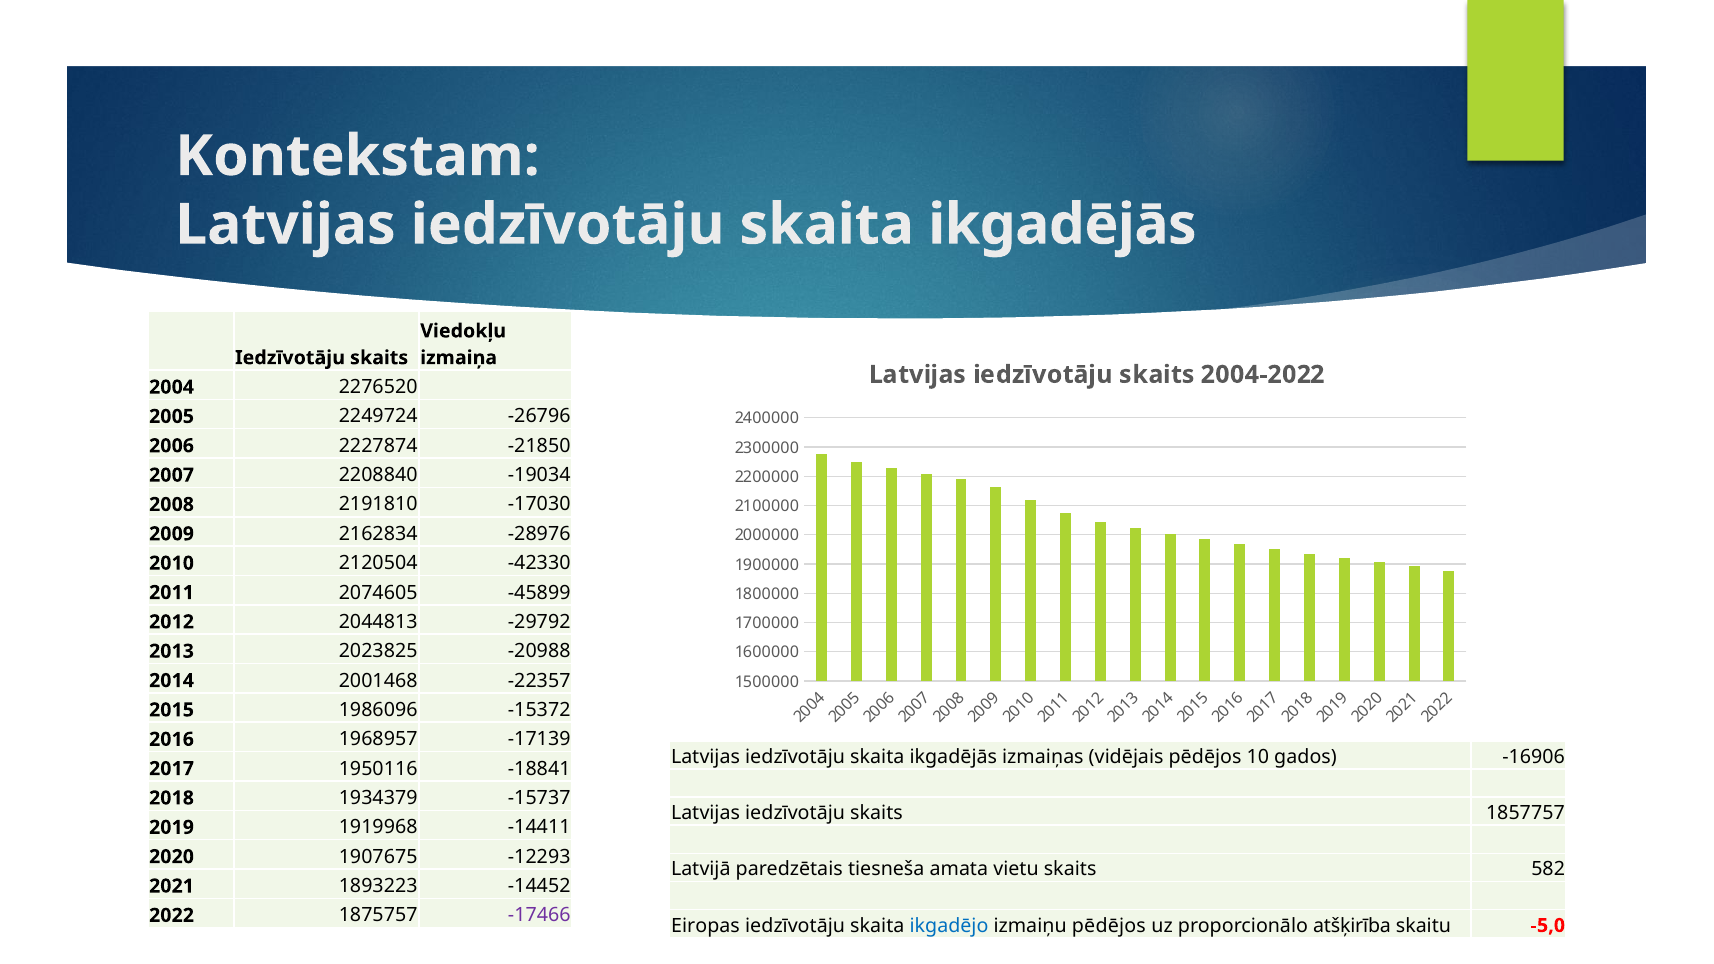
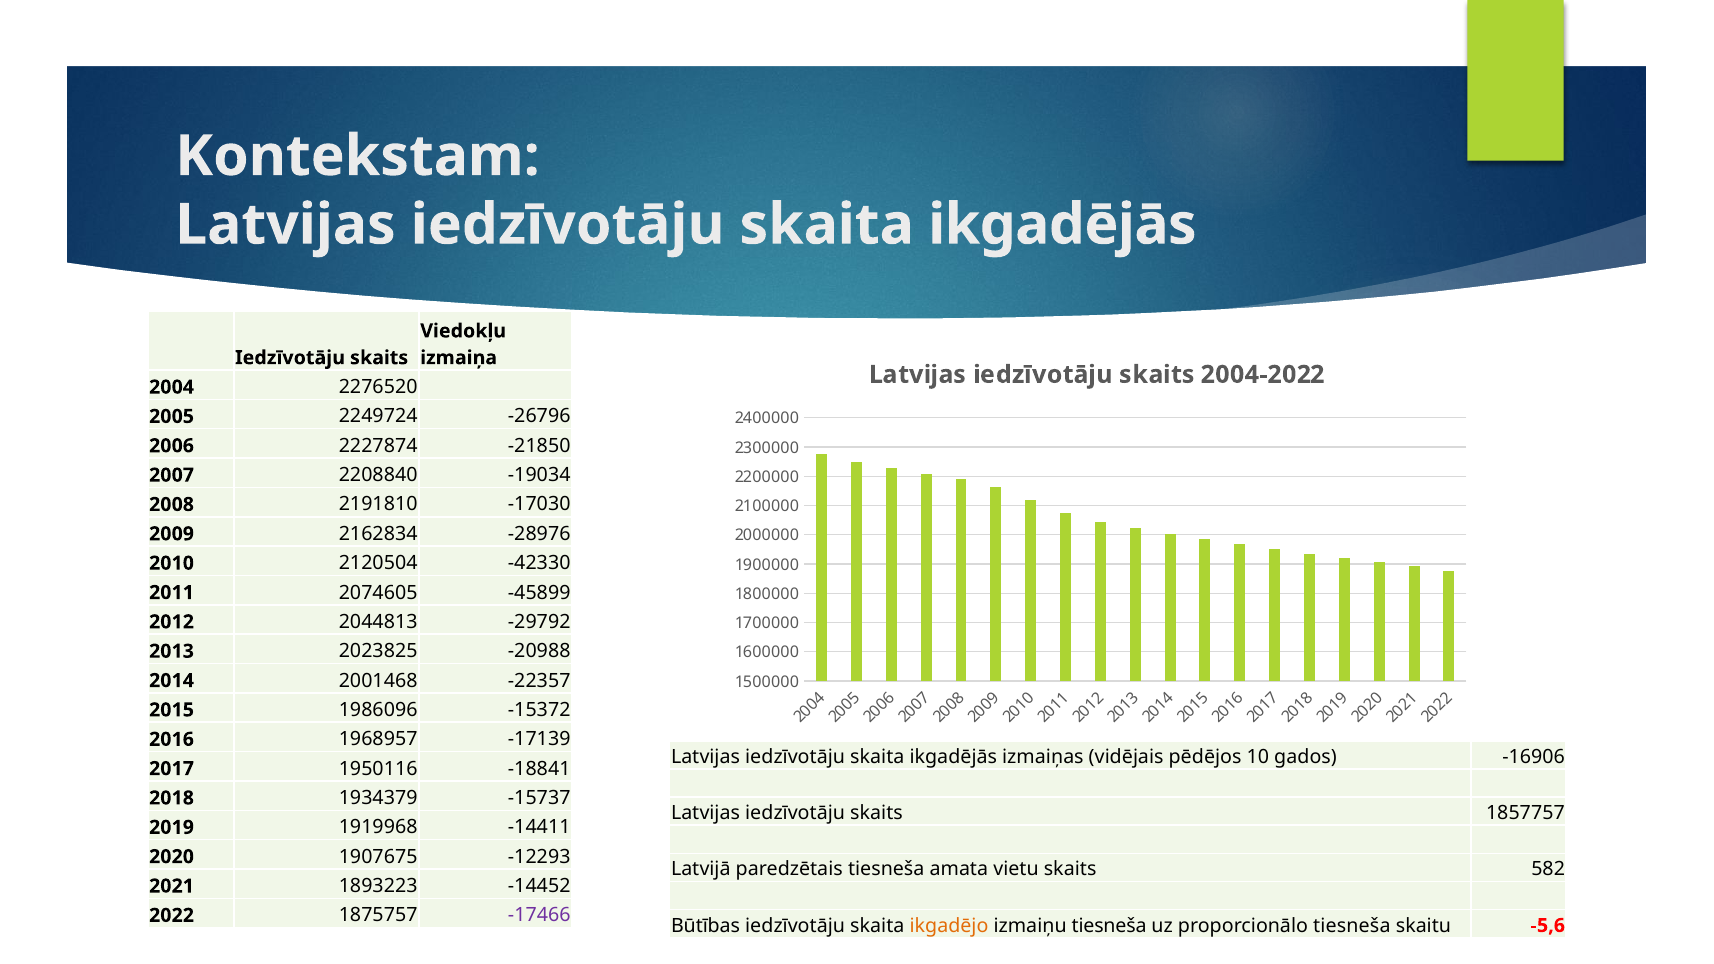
Eiropas: Eiropas -> Būtības (706, 926)
ikgadējo colour: blue -> orange (949, 926)
izmaiņu pēdējos: pēdējos -> tiesneša (1109, 926)
proporcionālo atšķirība: atšķirība -> tiesneša (1352, 926)
-5,0: -5,0 -> -5,6 (1548, 926)
